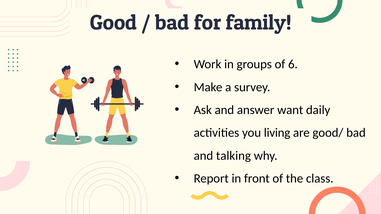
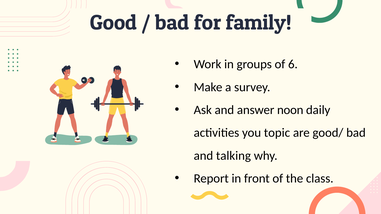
want: want -> noon (290, 110)
living: living -> topic (277, 133)
